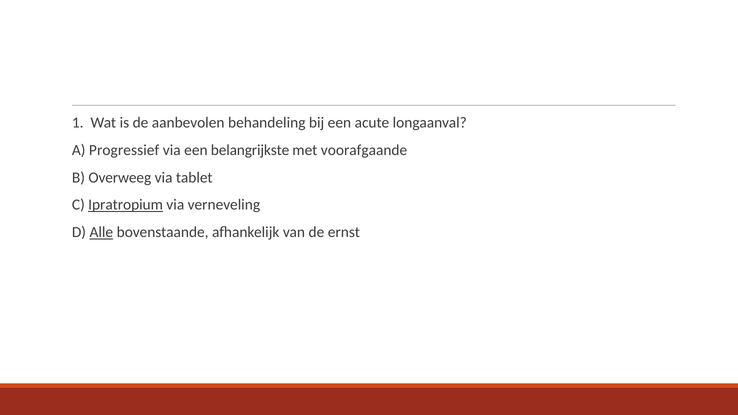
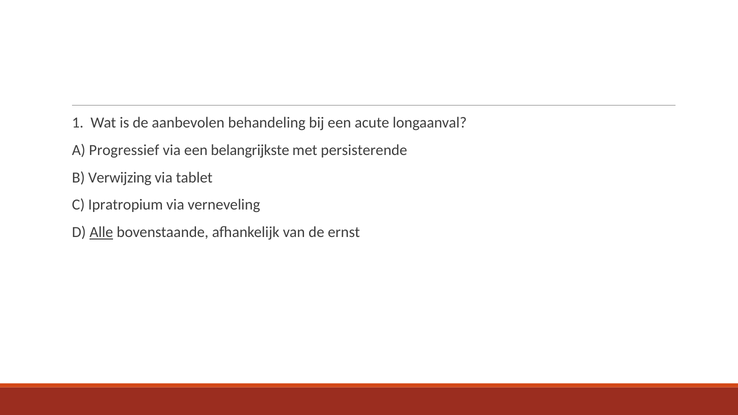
voorafgaande: voorafgaande -> persisterende (364, 150)
Overweeg: Overweeg -> Verwijzing (120, 178)
Ipratropium underline: present -> none (126, 205)
